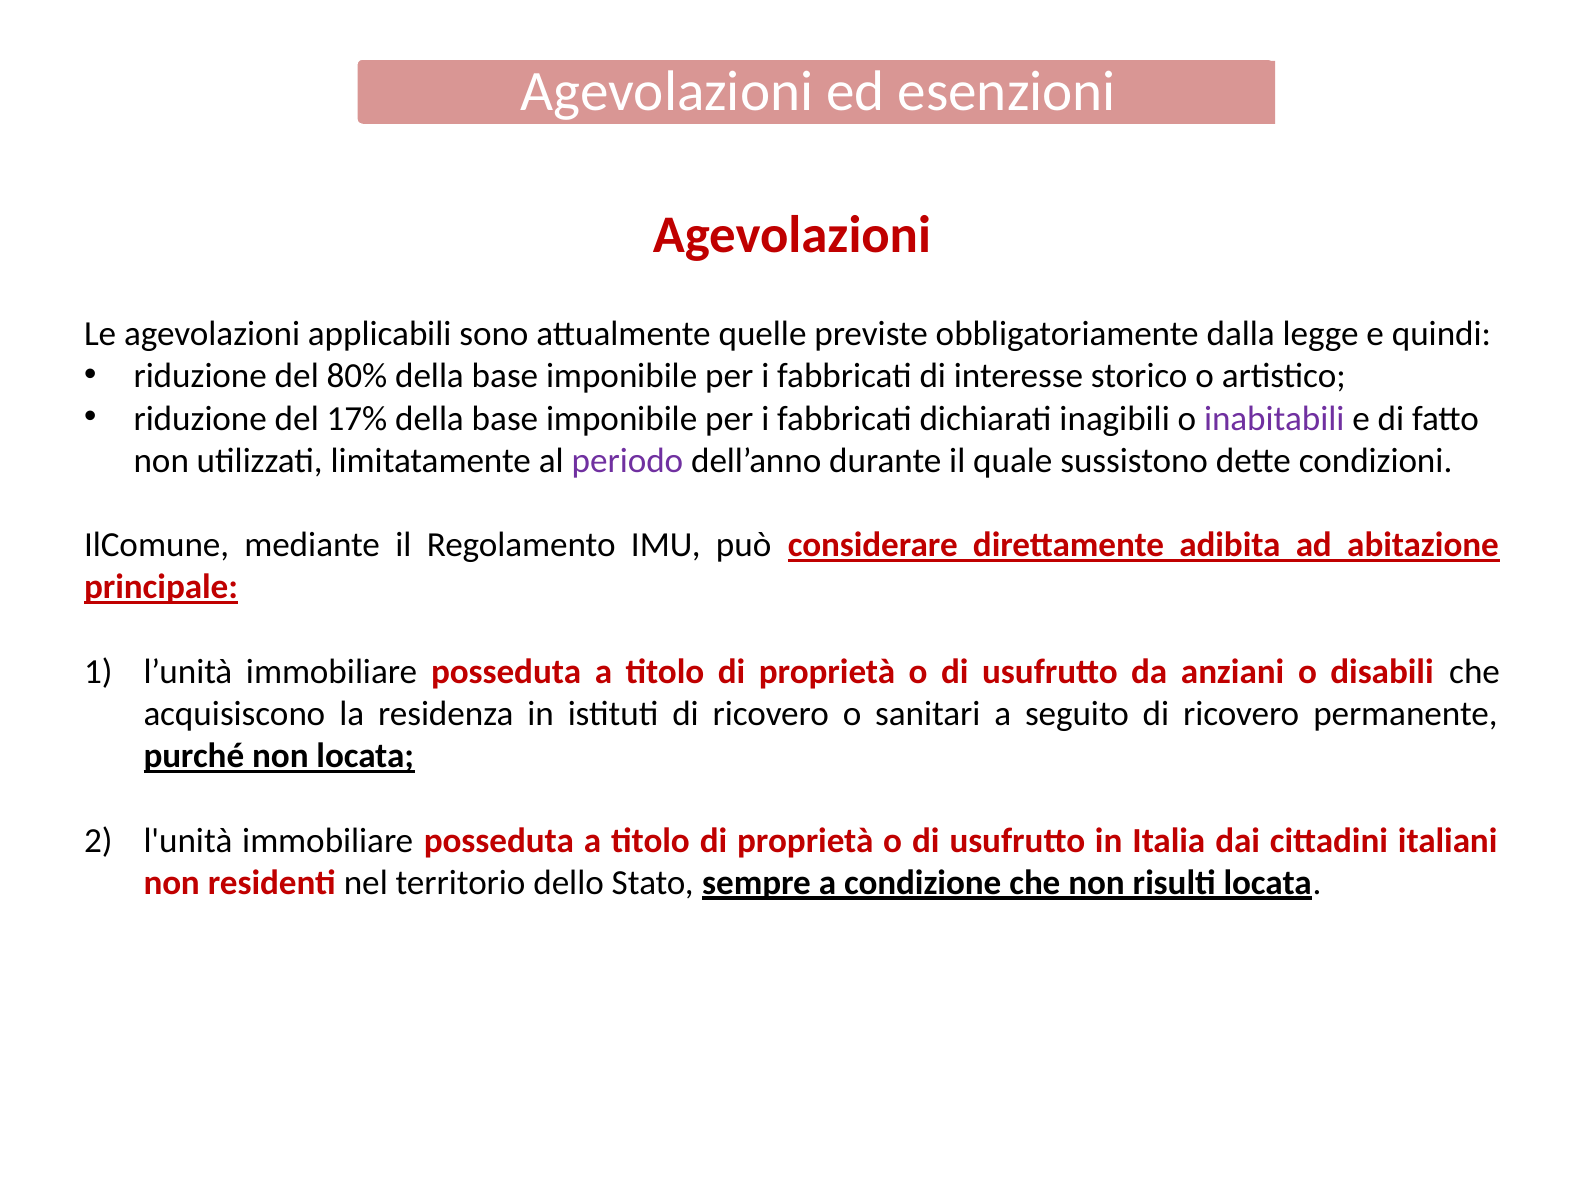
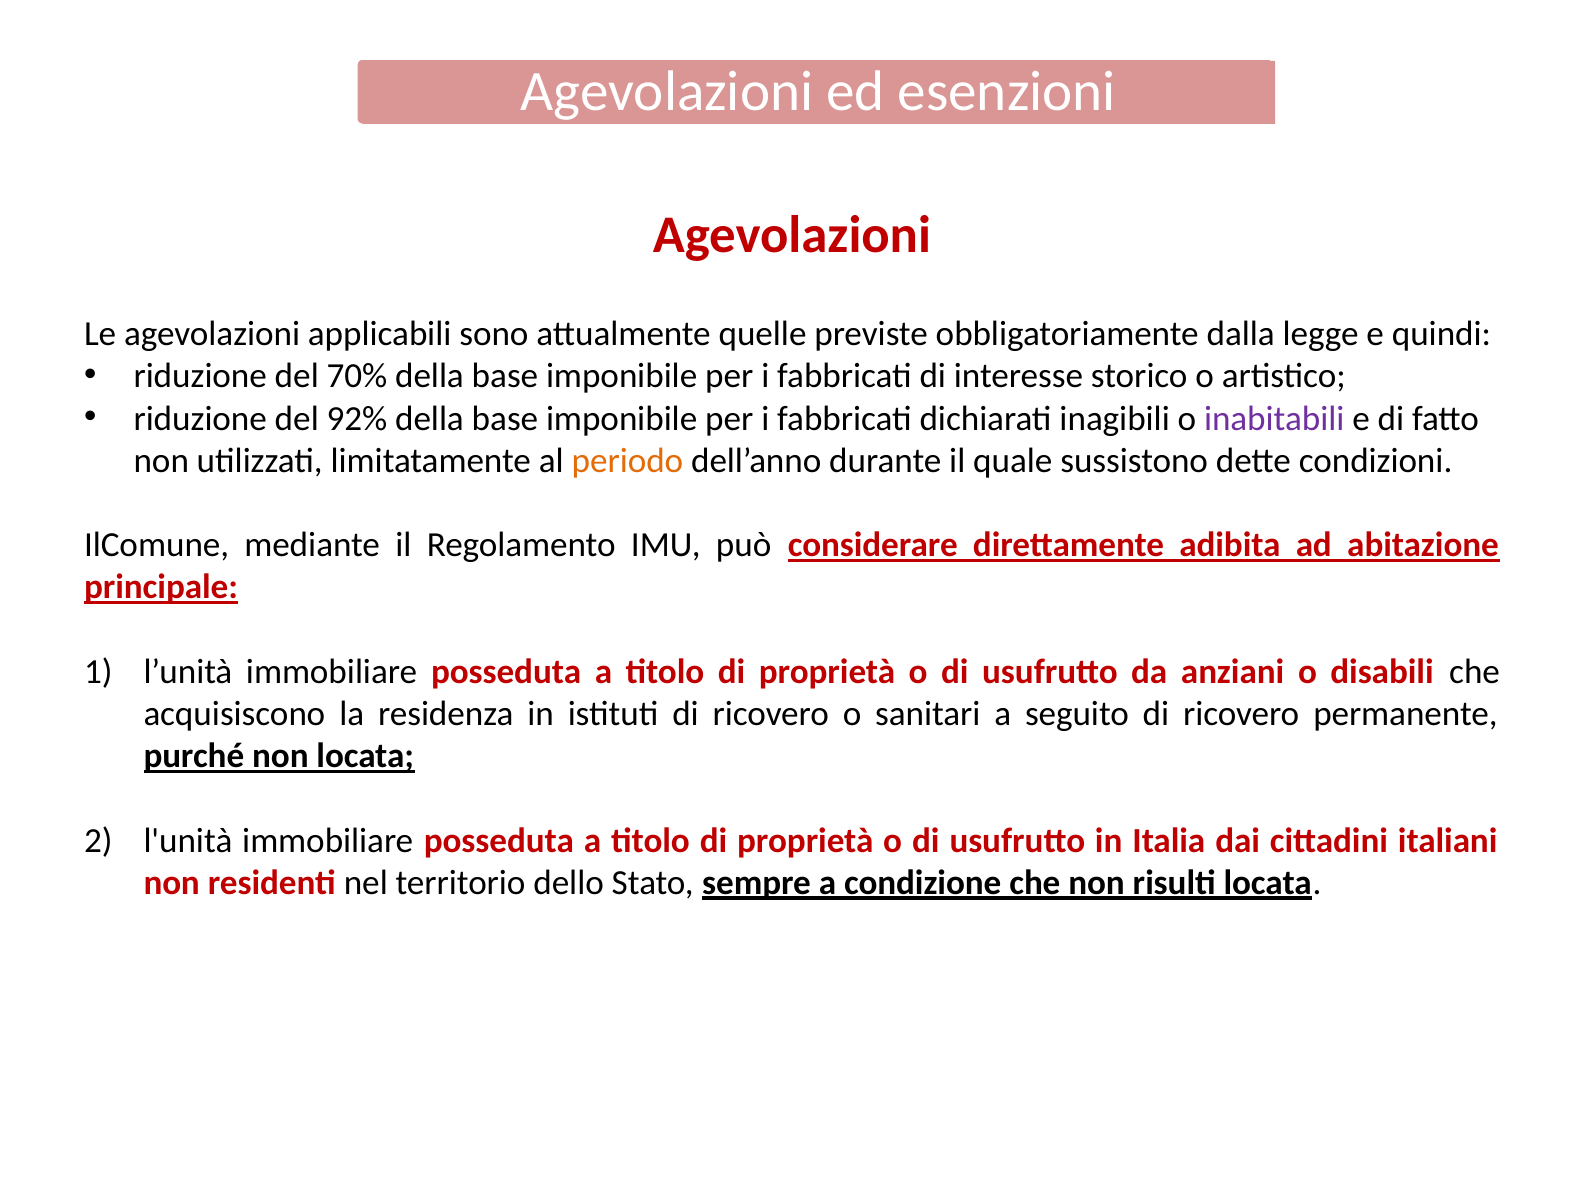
80%: 80% -> 70% (357, 376)
17%: 17% -> 92% (357, 418)
periodo colour: purple -> orange (627, 461)
